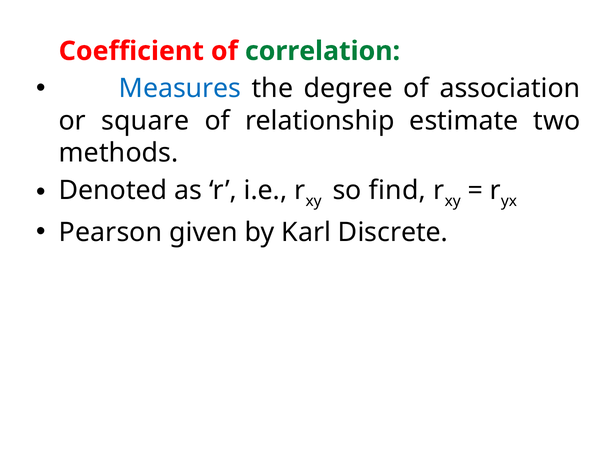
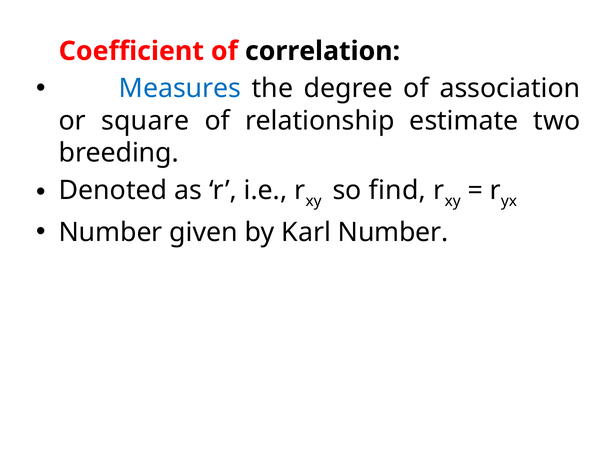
correlation colour: green -> black (323, 51)
methods: methods -> breeding (119, 153)
Pearson: Pearson -> Number (111, 232)
Karl Discrete: Discrete -> Number (393, 232)
